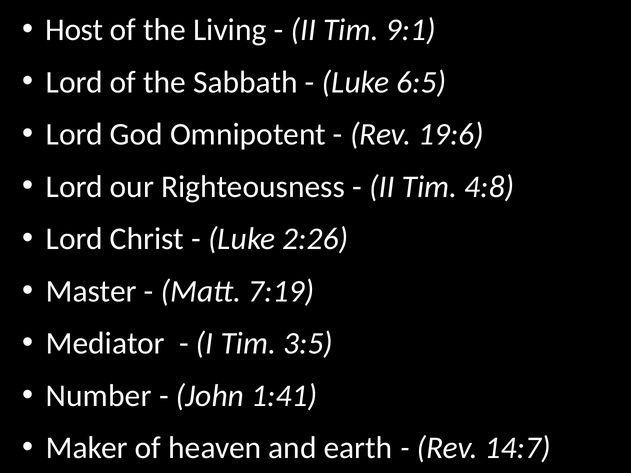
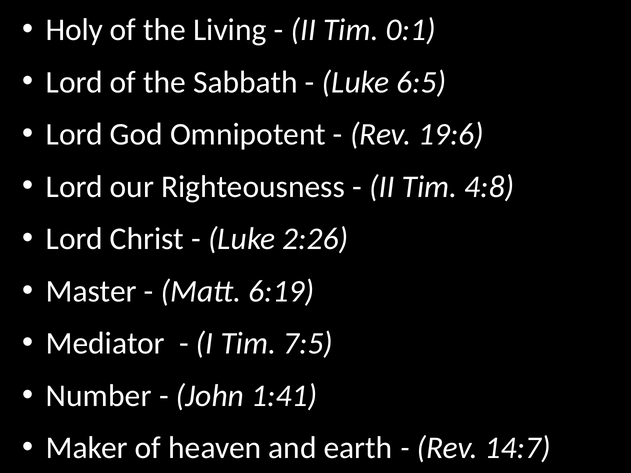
Host: Host -> Holy (74, 30)
9:1: 9:1 -> 0:1 (411, 30)
7:19: 7:19 -> 6:19 (281, 291)
3:5: 3:5 -> 7:5 (308, 344)
